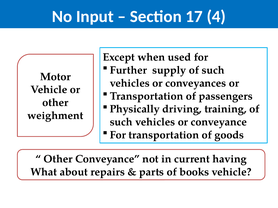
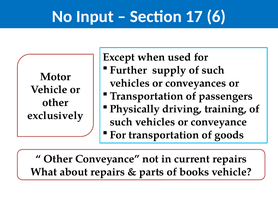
4: 4 -> 6 (216, 16)
weighment: weighment -> exclusively (55, 116)
current having: having -> repairs (230, 159)
